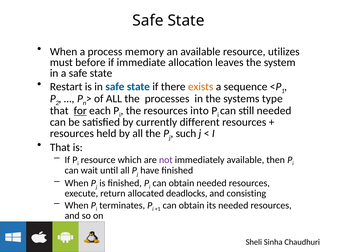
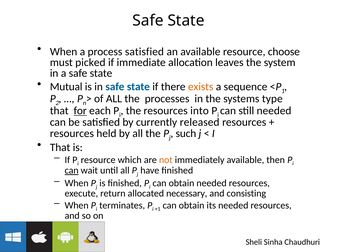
process memory: memory -> satisfied (144, 52)
utilizes: utilizes -> choose (284, 52)
before: before -> picked (90, 62)
Restart: Restart -> Mutual (66, 87)
different: different -> released (200, 123)
not colour: purple -> orange (166, 160)
can underline: none -> present (72, 171)
deadlocks: deadlocks -> necessary (187, 194)
